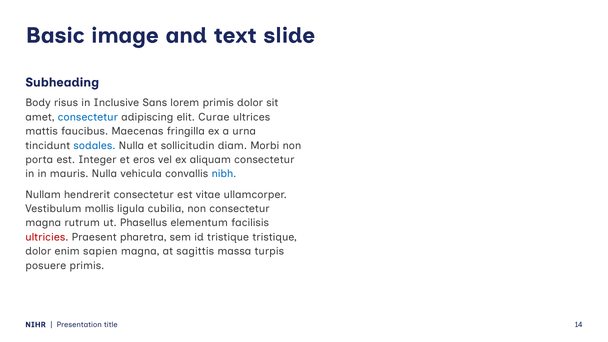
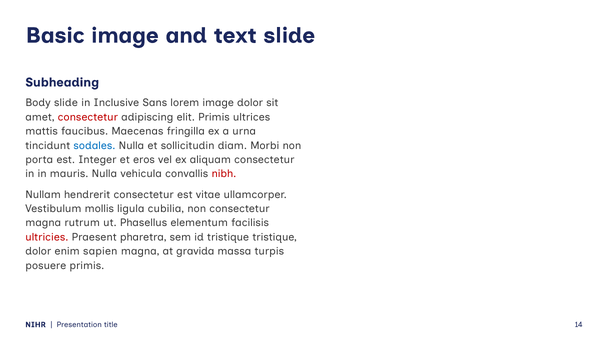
Body risus: risus -> slide (66, 103)
lorem primis: primis -> image (218, 103)
consectetur colour: blue -> red (88, 117)
elit Curae: Curae -> Primis (214, 117)
nibh colour: blue -> red (224, 174)
sagittis: sagittis -> gravida (195, 251)
